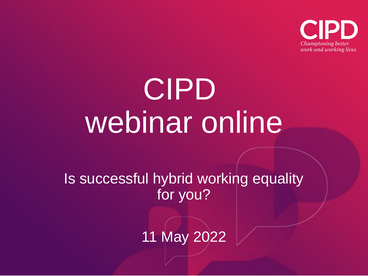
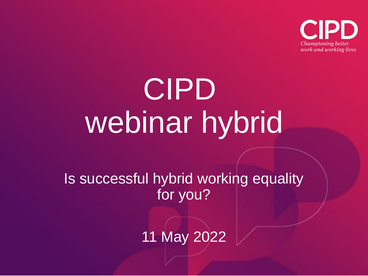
webinar online: online -> hybrid (242, 123)
